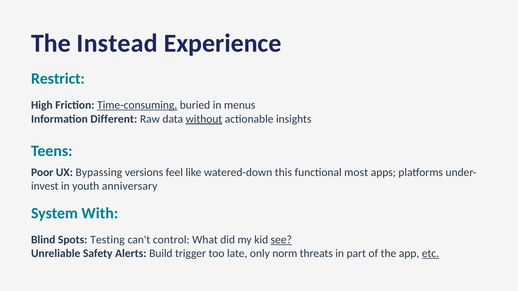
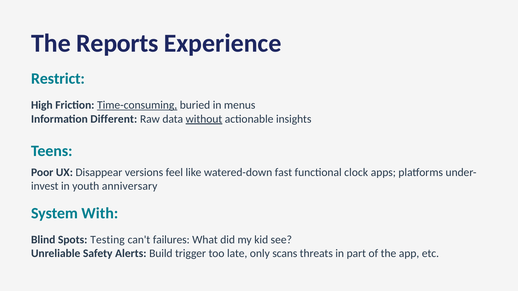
Instead: Instead -> Reports (117, 43)
Bypassing: Bypassing -> Disappear (99, 173)
this: this -> fast (283, 173)
most: most -> clock (356, 173)
control: control -> failures (171, 240)
see underline: present -> none (281, 240)
norm: norm -> scans (285, 254)
etc underline: present -> none (430, 254)
